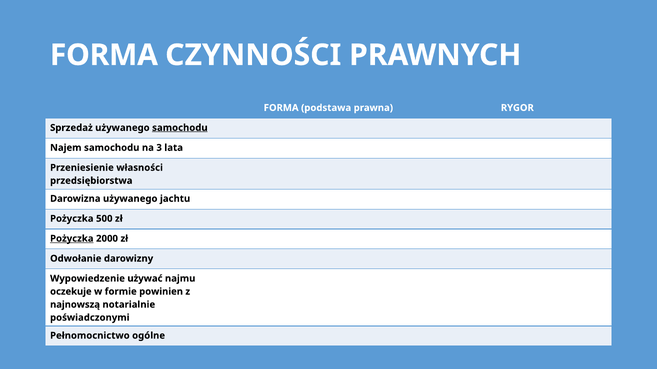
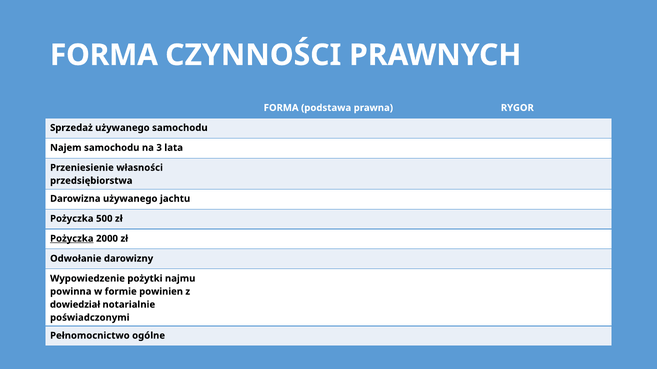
samochodu underline: present -> none (180, 128)
używać: używać -> pożytki (145, 279)
oczekuje: oczekuje -> powinna (71, 292)
najnowszą: najnowszą -> dowiedział (75, 305)
